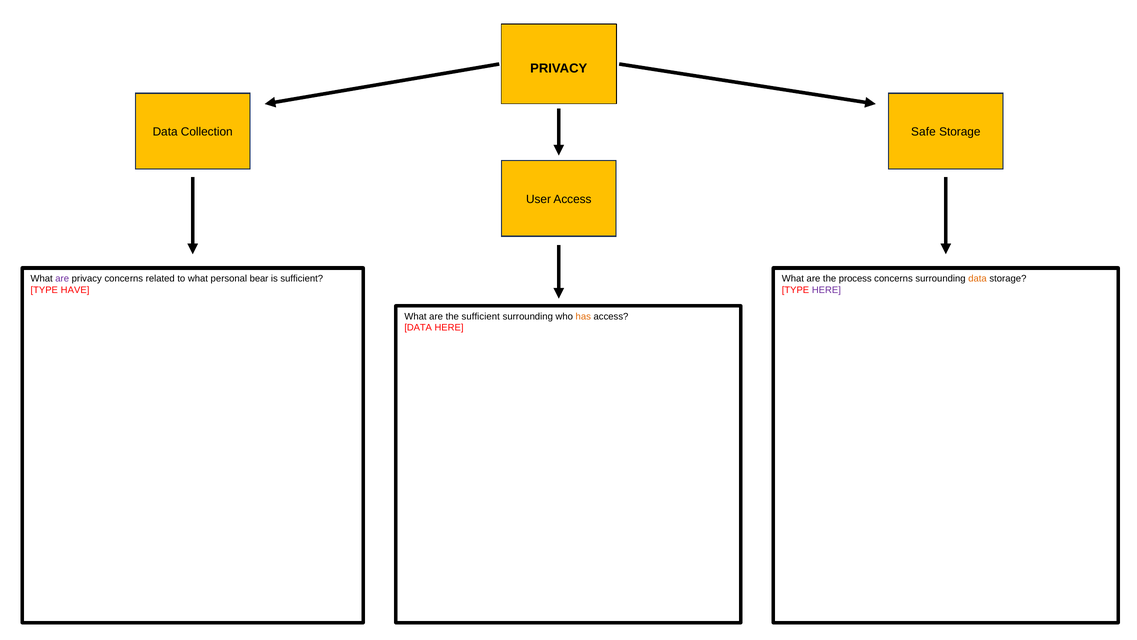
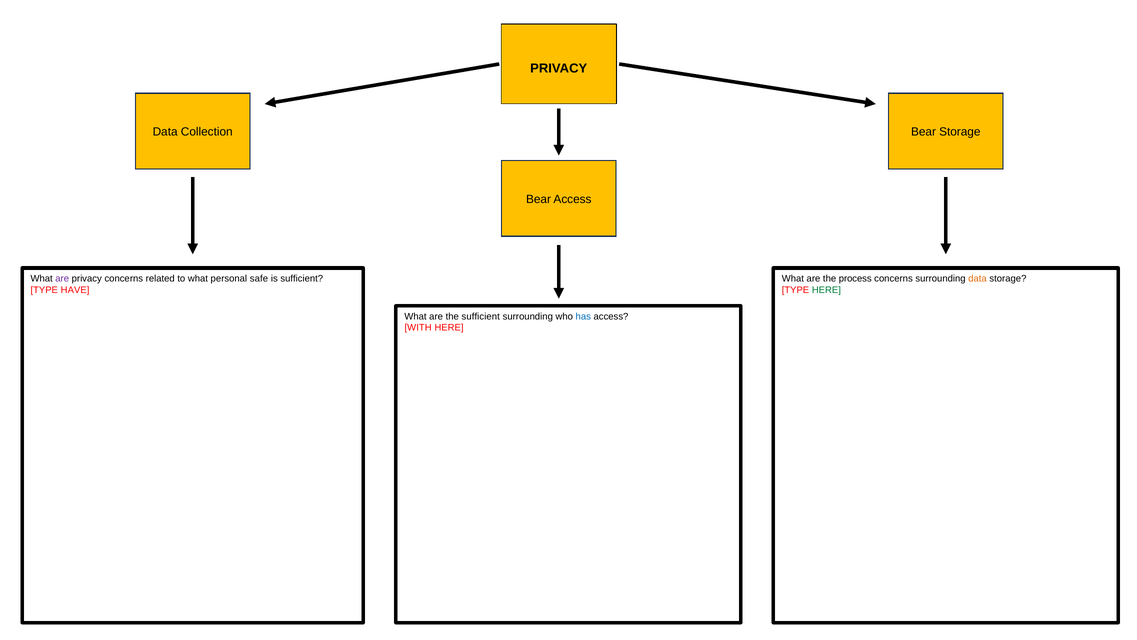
Safe: Safe -> Bear (924, 132)
User: User -> Bear (538, 199)
bear: bear -> safe (259, 278)
HERE colour: purple -> green (826, 290)
has colour: orange -> blue (583, 316)
DATA: DATA -> WITH (418, 328)
